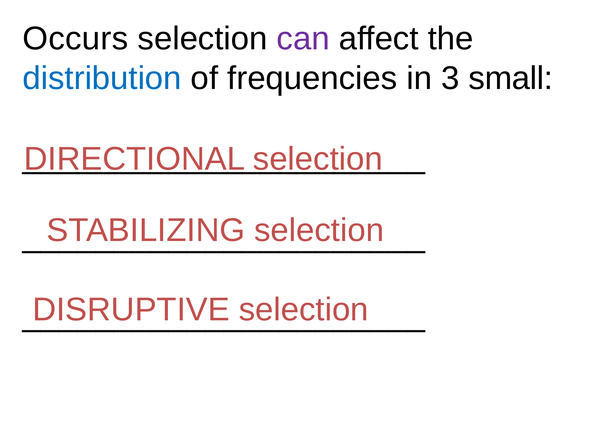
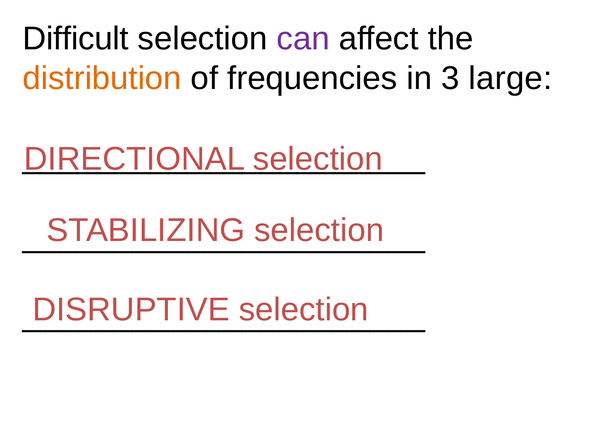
Occurs: Occurs -> Difficult (76, 39)
distribution colour: blue -> orange (102, 78)
small: small -> large (510, 78)
